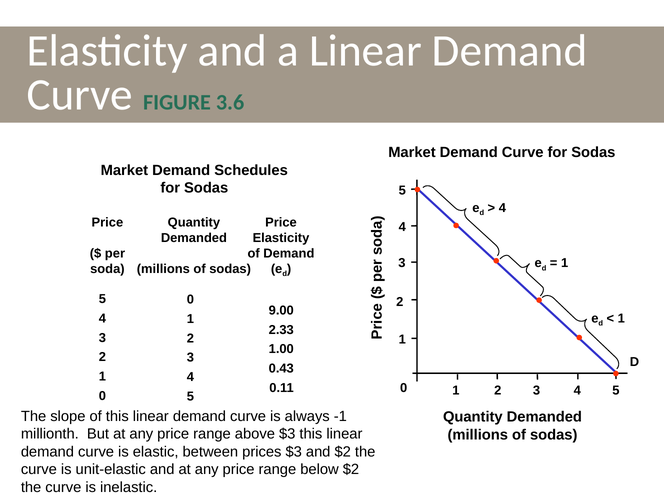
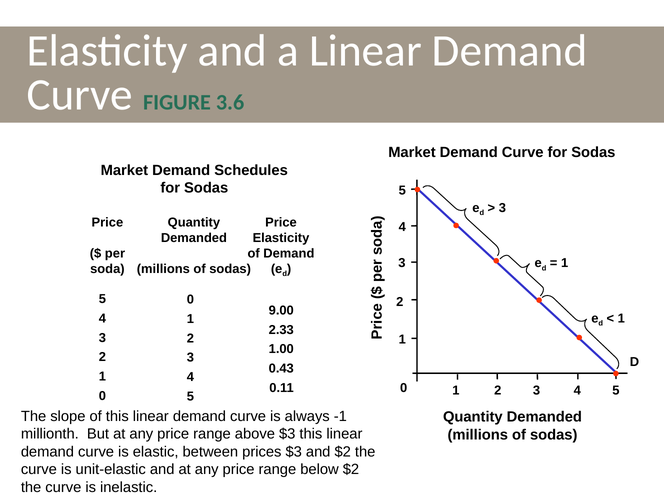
4: 4 -> 3 (502, 208)
